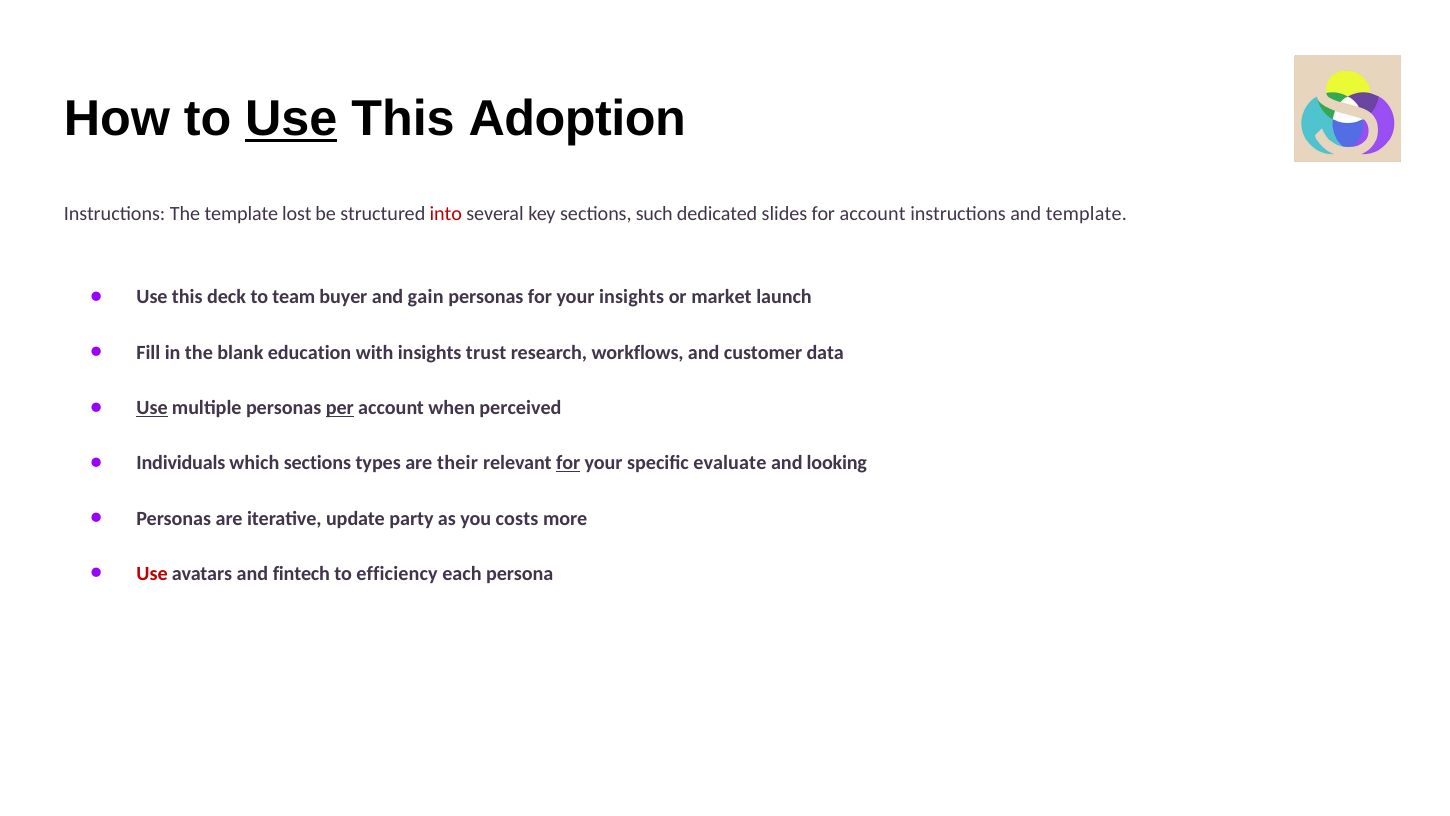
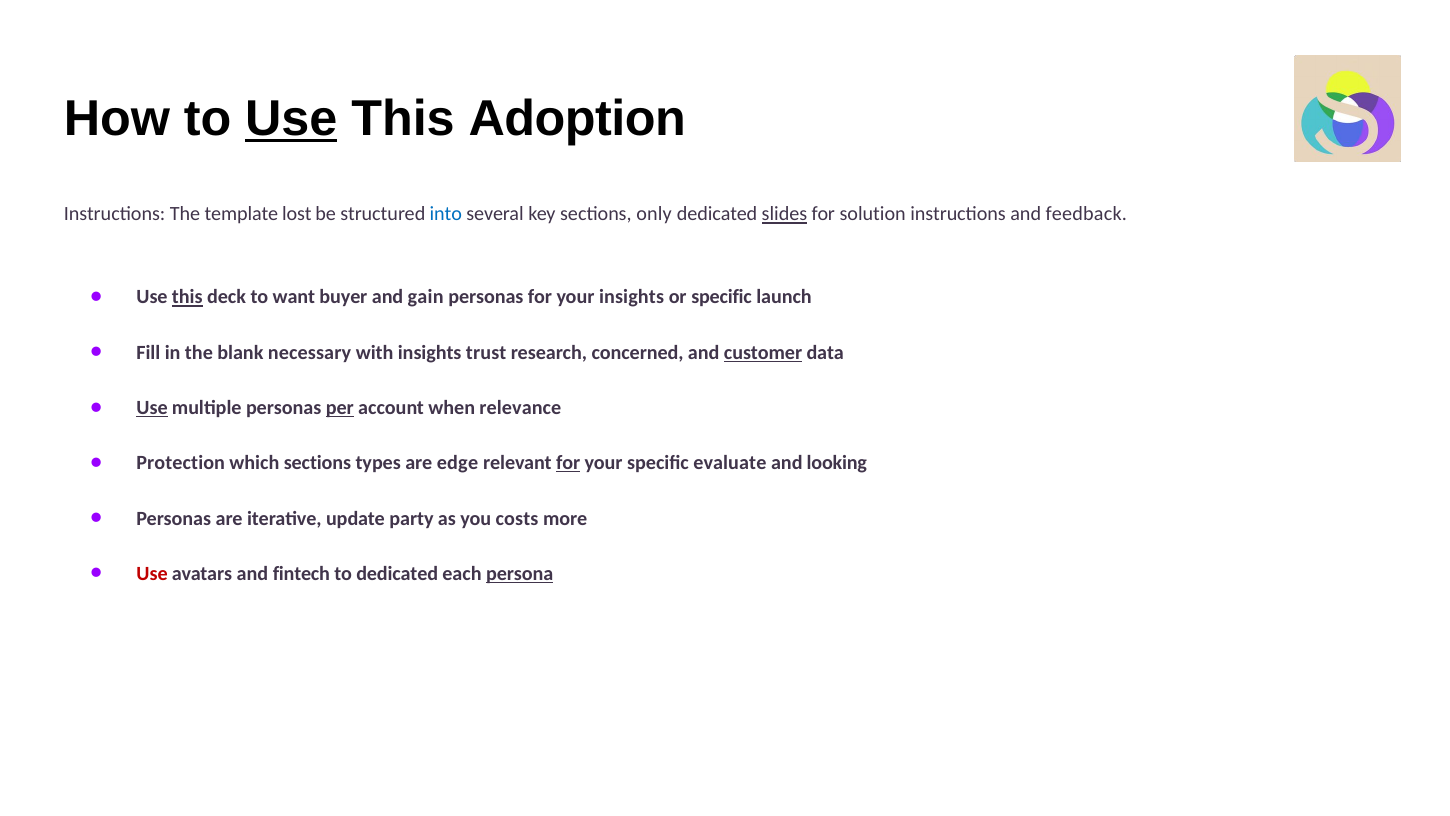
into colour: red -> blue (446, 214)
such: such -> only (654, 214)
slides underline: none -> present (785, 214)
for account: account -> solution (873, 214)
and template: template -> feedback (1086, 214)
this underline: none -> present (187, 297)
team: team -> want (294, 297)
or market: market -> specific (722, 297)
education: education -> necessary (309, 352)
workflows: workflows -> concerned (638, 352)
customer underline: none -> present (763, 352)
perceived: perceived -> relevance (520, 408)
Individuals: Individuals -> Protection (181, 463)
their: their -> edge (458, 463)
to efficiency: efficiency -> dedicated (397, 573)
persona underline: none -> present (520, 573)
